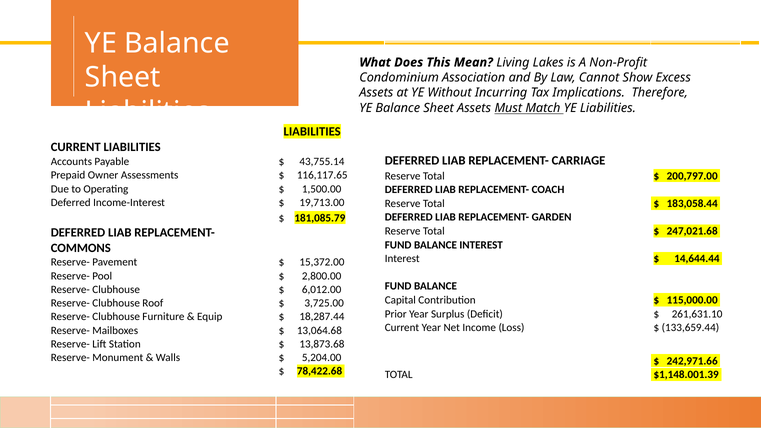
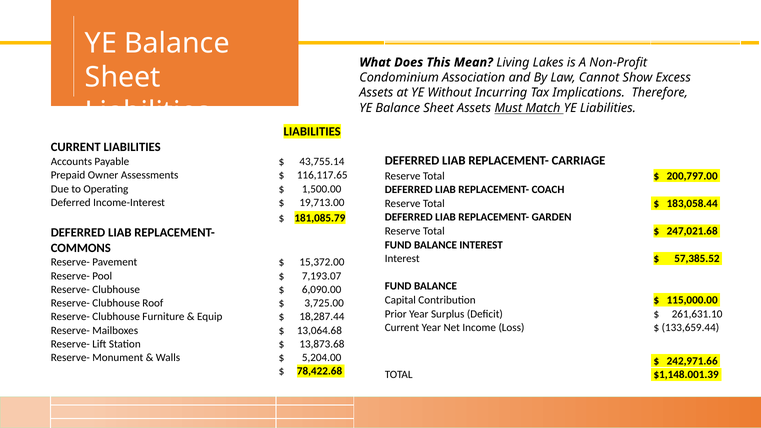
14,644.44: 14,644.44 -> 57,385.52 (697, 259)
2,800.00: 2,800.00 -> 7,193.07 (322, 276)
6,012.00: 6,012.00 -> 6,090.00 (322, 290)
